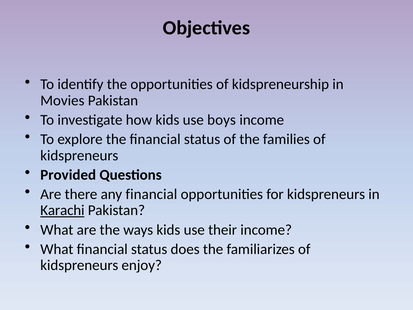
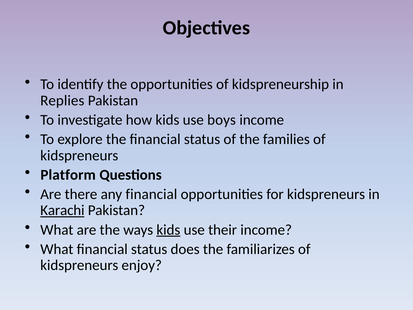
Movies: Movies -> Replies (62, 100)
Provided: Provided -> Platform (68, 175)
kids underline: none -> present (168, 230)
